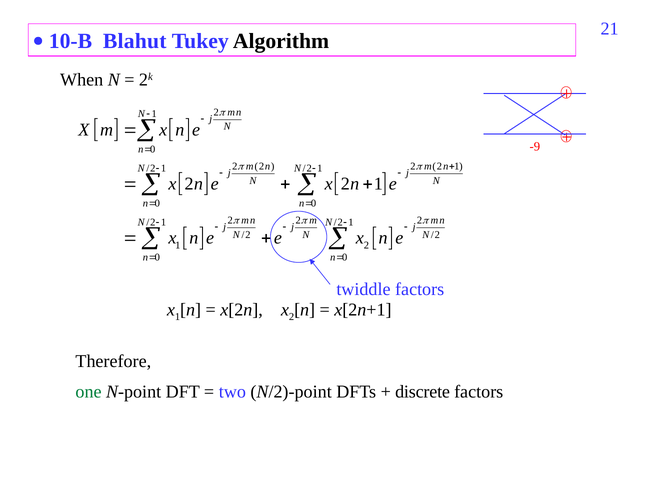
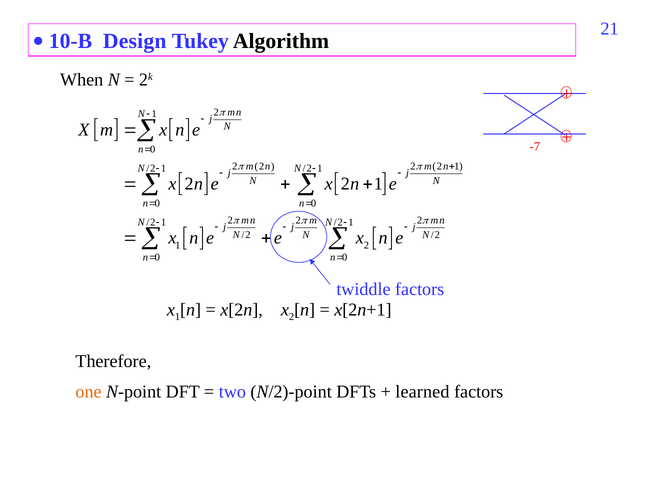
Blahut: Blahut -> Design (135, 41)
-9: -9 -> -7 (535, 147)
one colour: green -> orange (89, 392)
discrete: discrete -> learned (422, 392)
